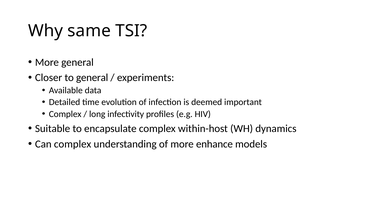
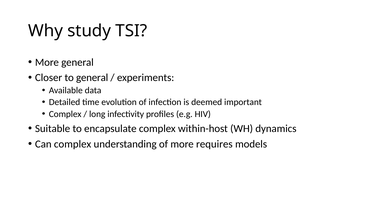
same: same -> study (89, 31)
enhance: enhance -> requires (214, 144)
